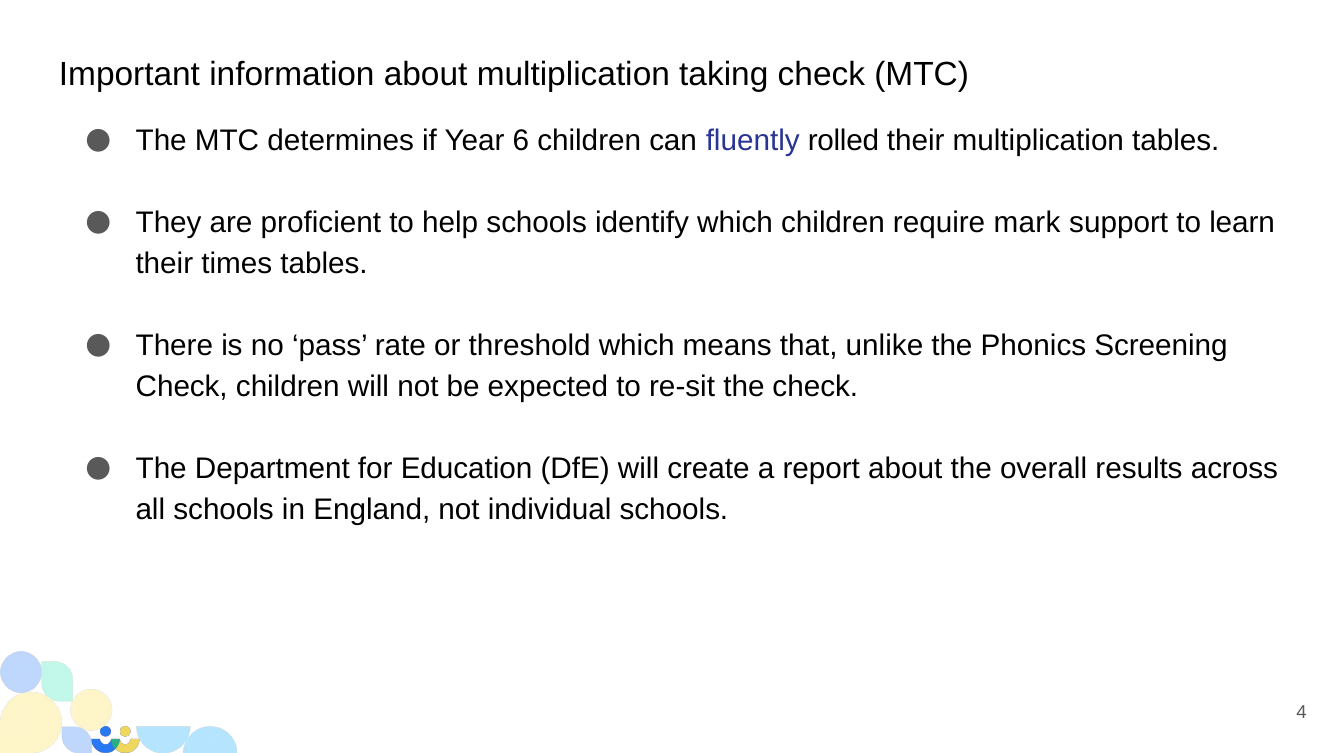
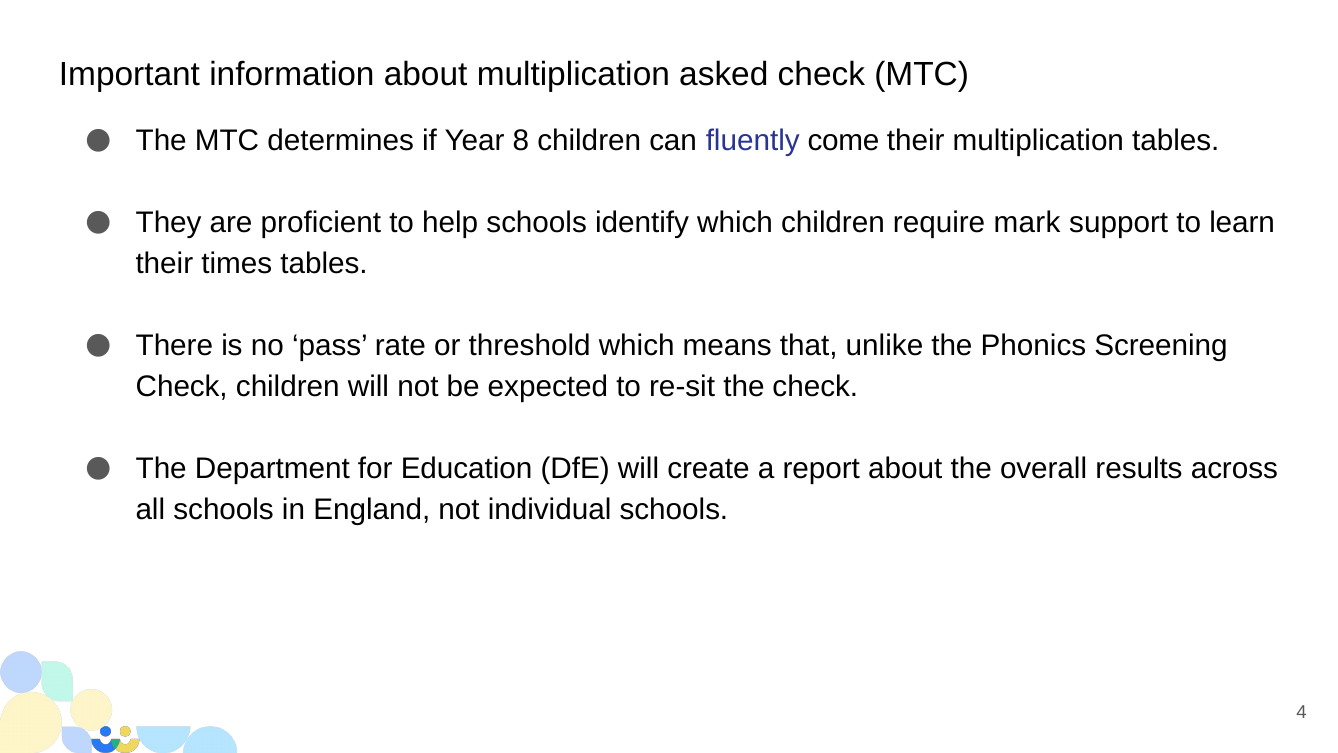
taking: taking -> asked (724, 74)
6: 6 -> 8 (521, 141)
rolled: rolled -> come (843, 141)
